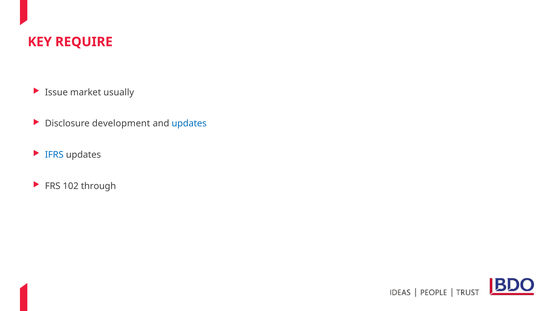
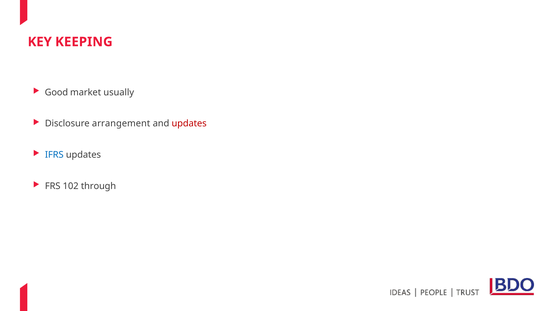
REQUIRE: REQUIRE -> KEEPING (84, 42)
Issue: Issue -> Good (56, 92)
development: development -> arrangement (121, 124)
updates colour: blue -> red (189, 124)
